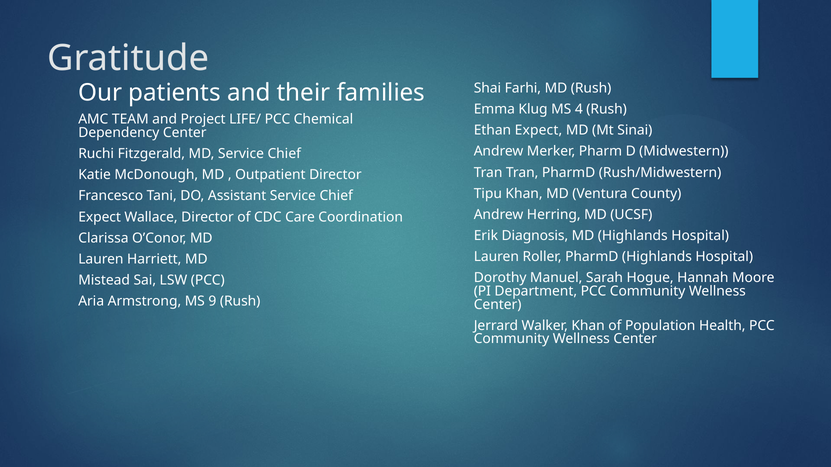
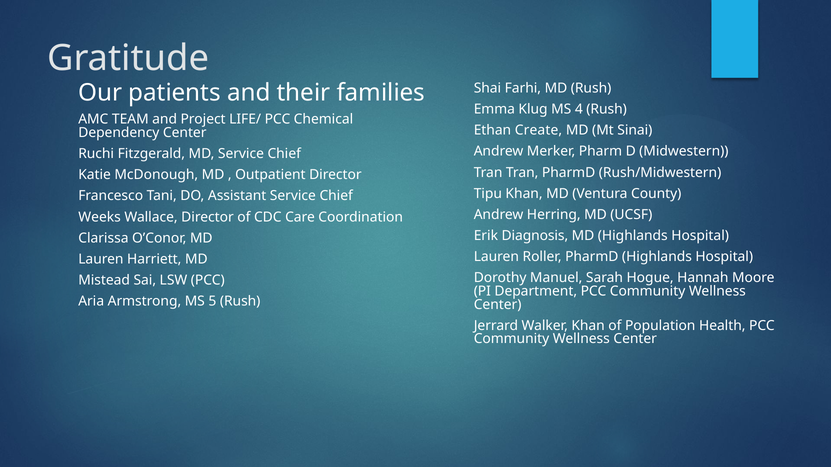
Ethan Expect: Expect -> Create (538, 130)
Expect: Expect -> Weeks (100, 217)
9: 9 -> 5 (212, 302)
